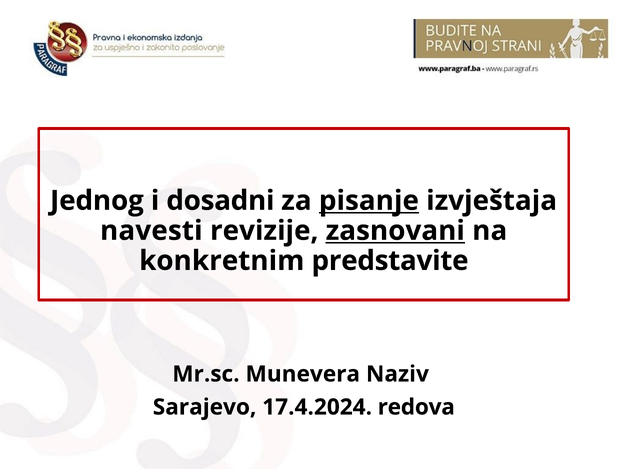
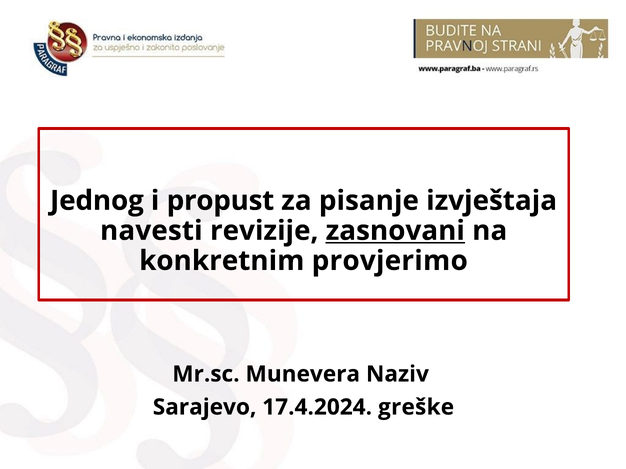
dosadni: dosadni -> propust (220, 201)
pisanje underline: present -> none (369, 201)
predstavite: predstavite -> provjerimo (390, 261)
redova: redova -> greške (416, 408)
